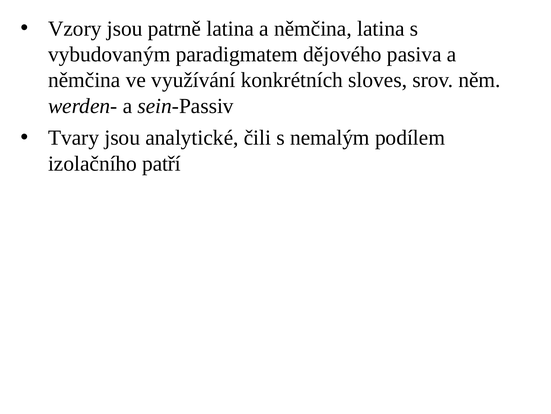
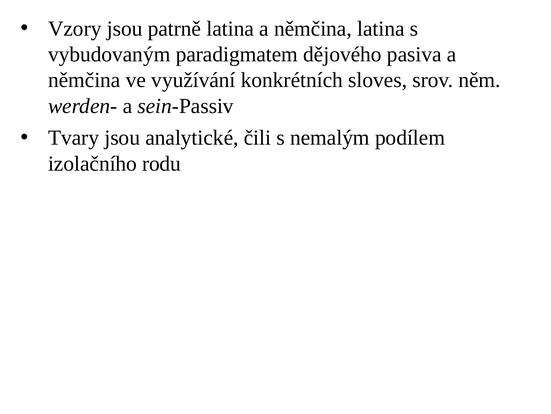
patří: patří -> rodu (161, 163)
